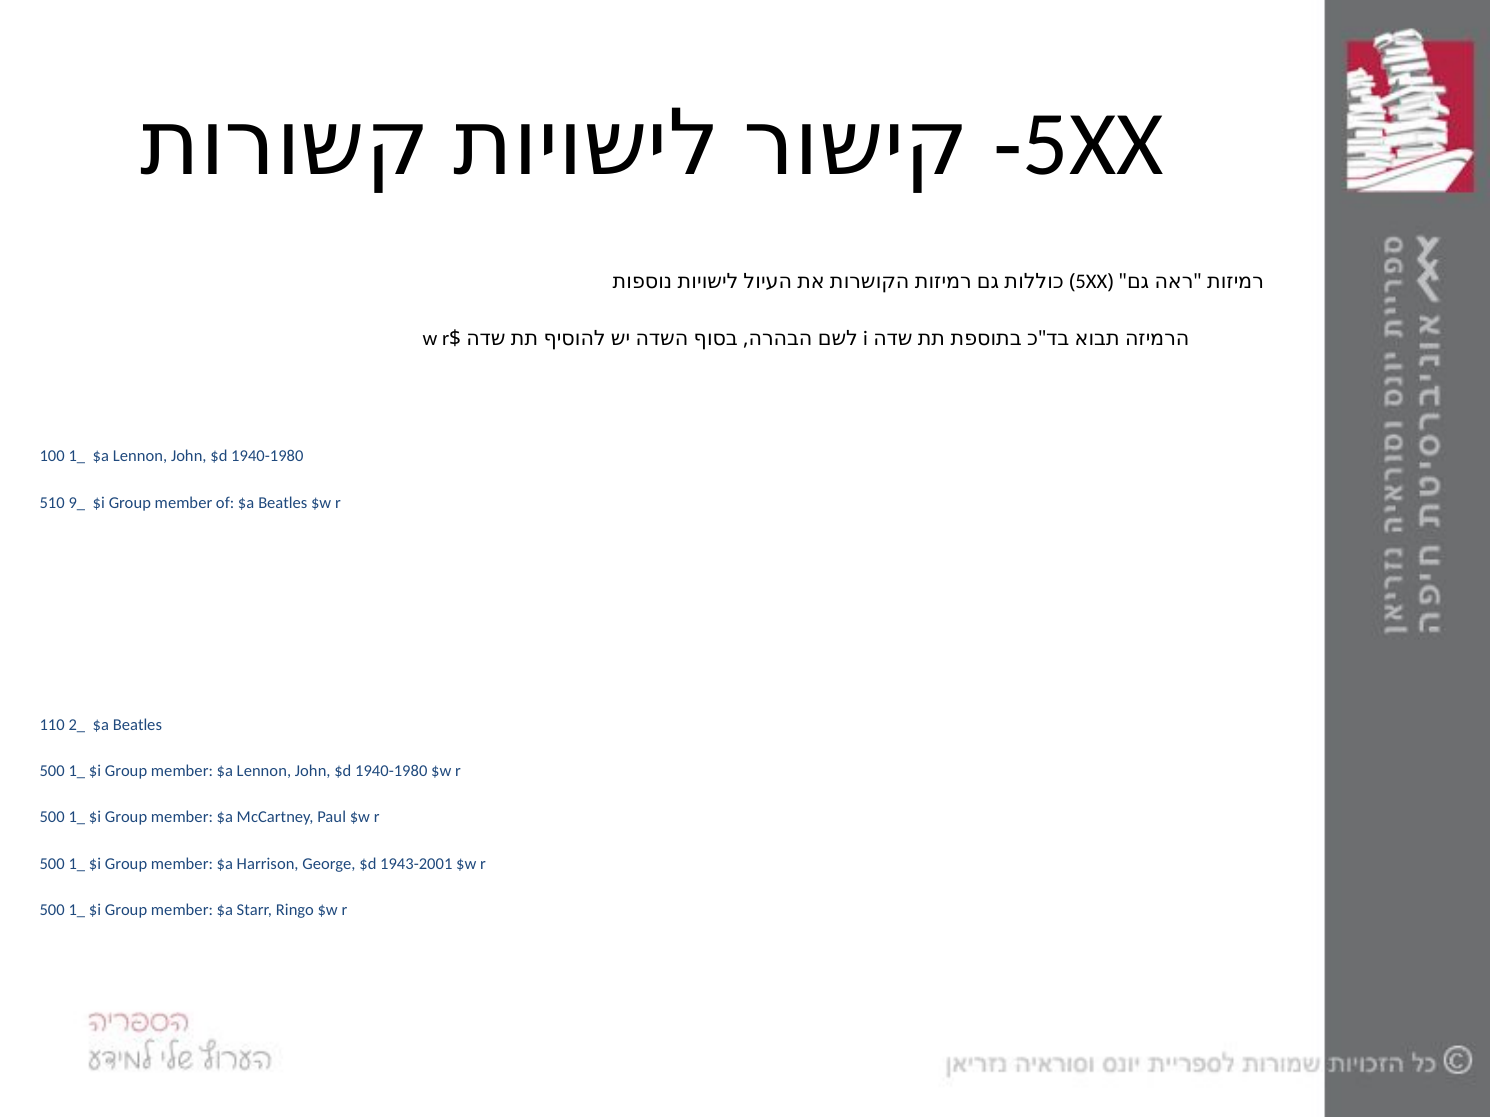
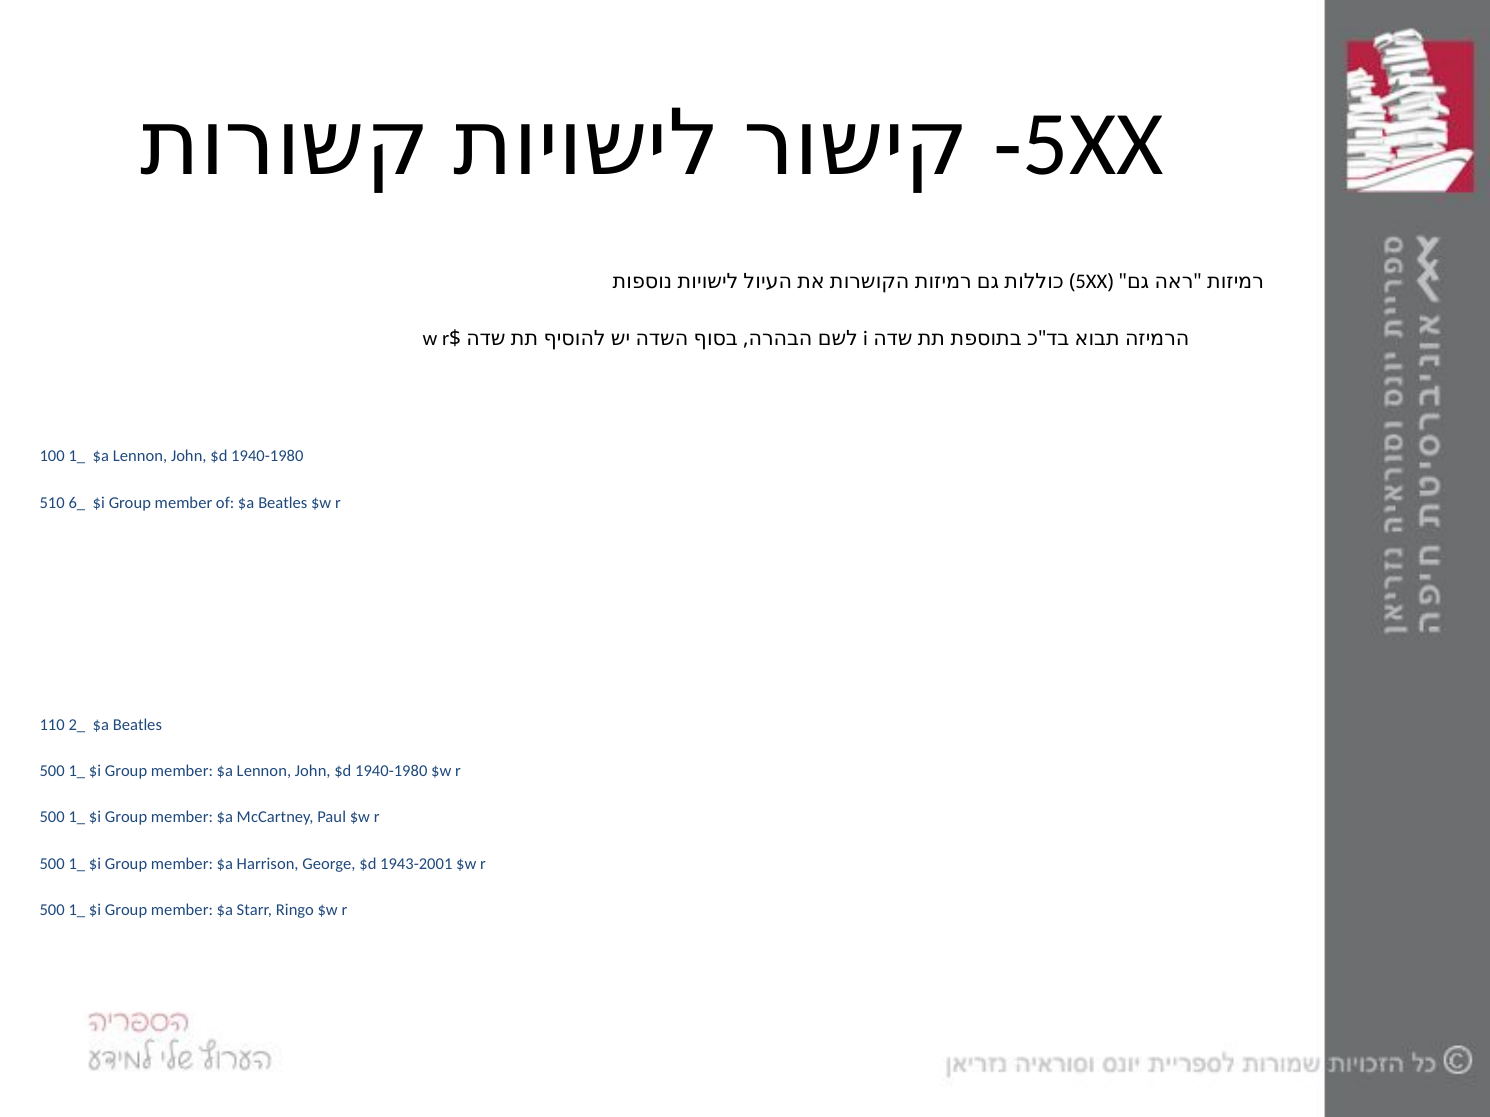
9_: 9_ -> 6_ (77, 503)
